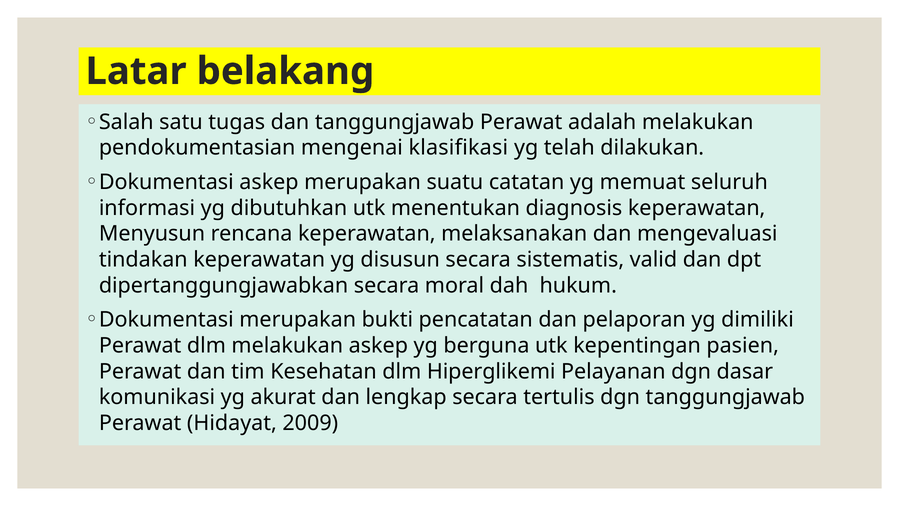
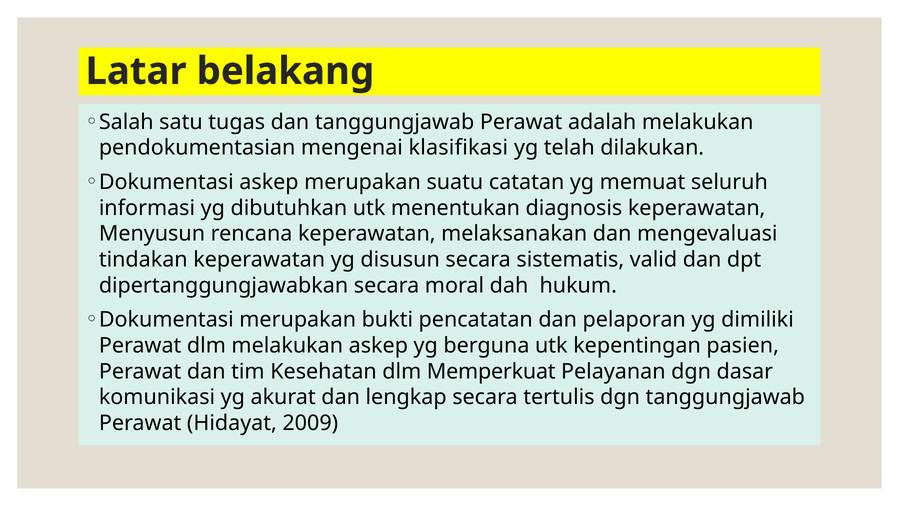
Hiperglikemi: Hiperglikemi -> Memperkuat (491, 371)
